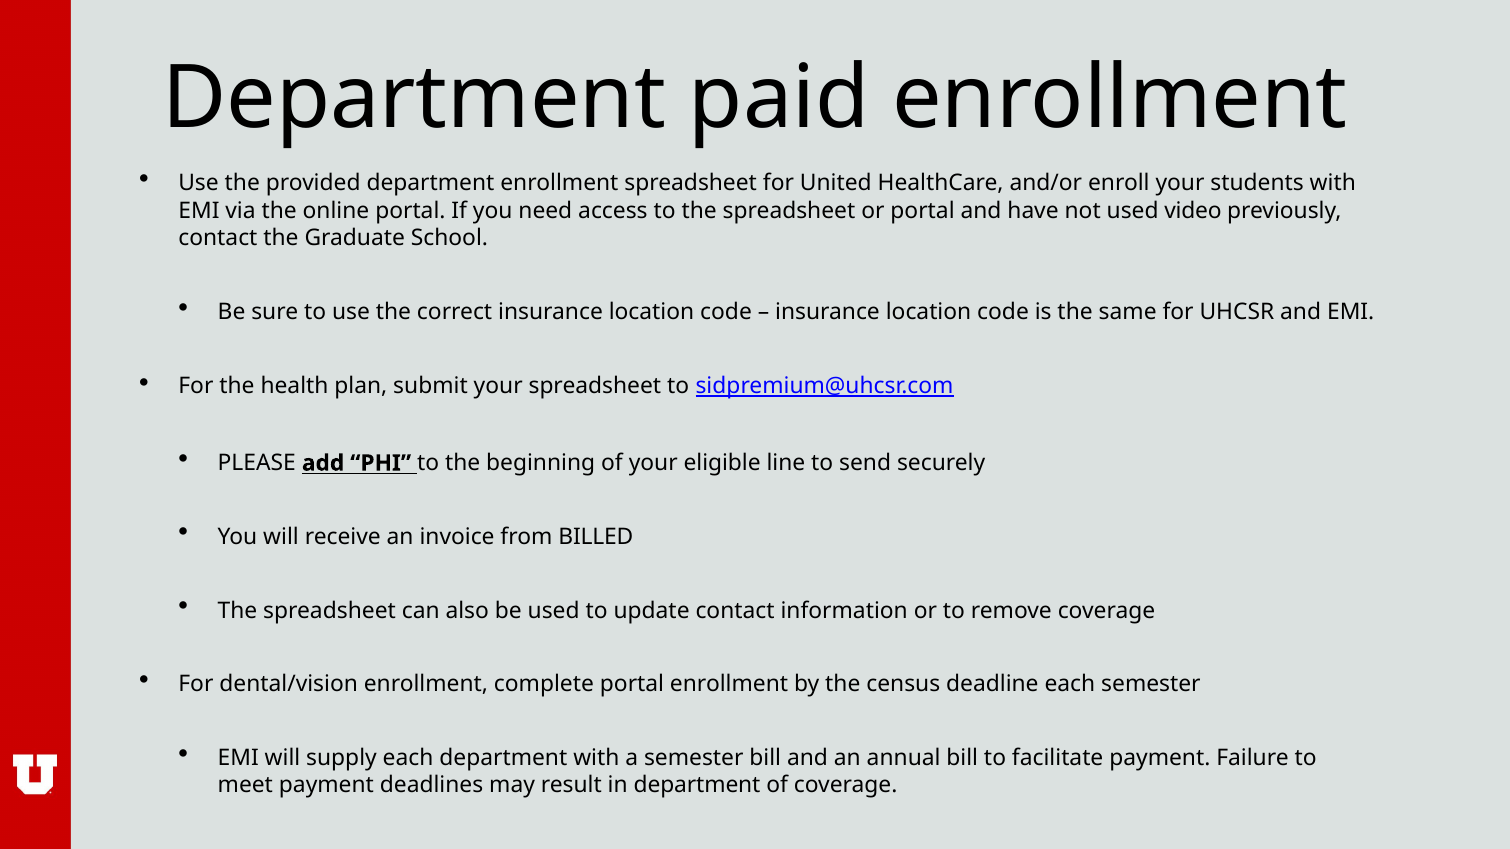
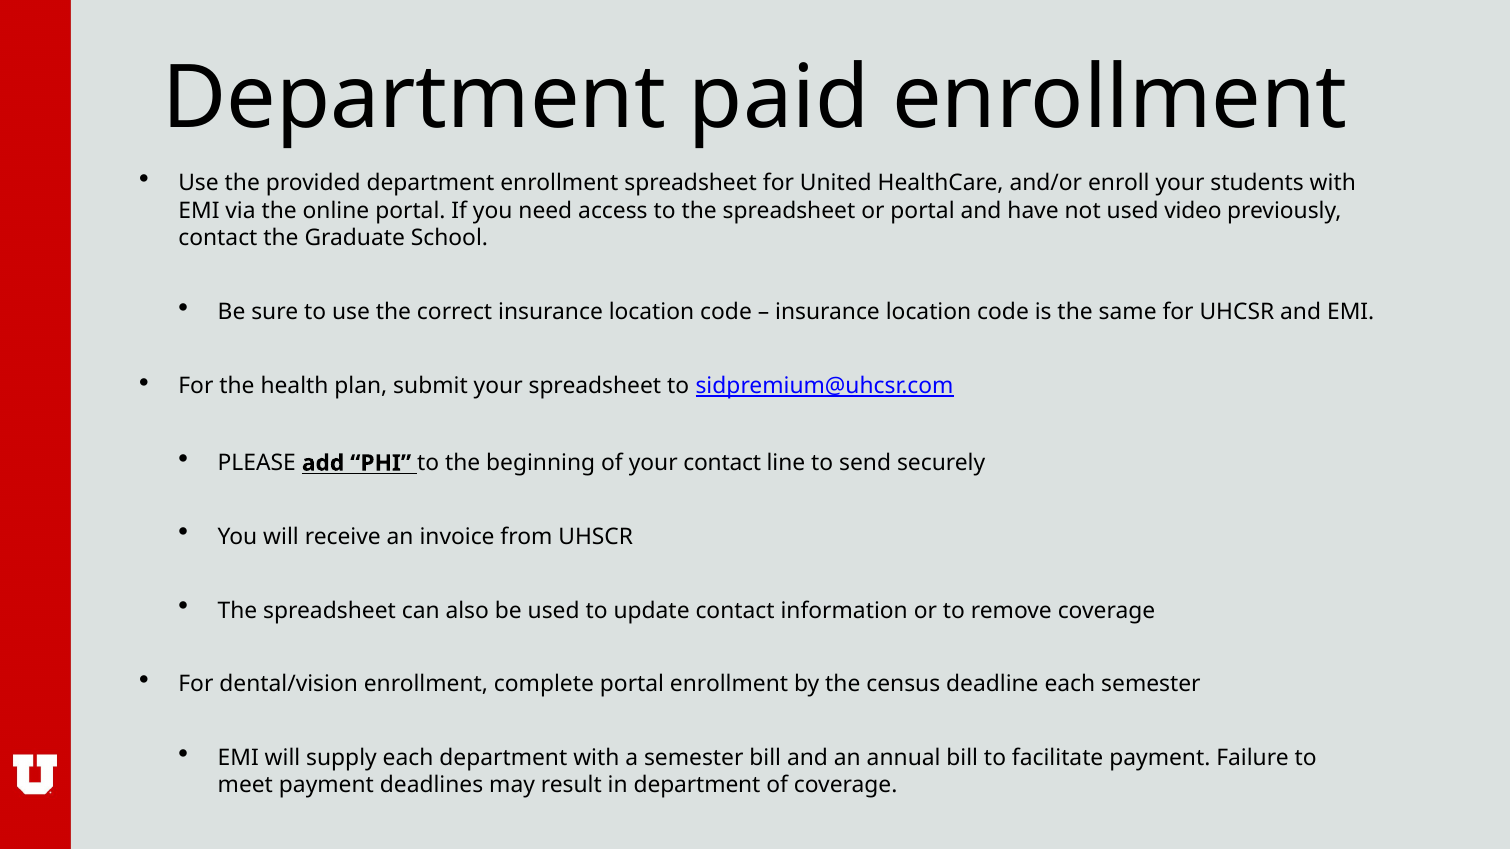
your eligible: eligible -> contact (722, 463)
BILLED: BILLED -> UHSCR (596, 537)
